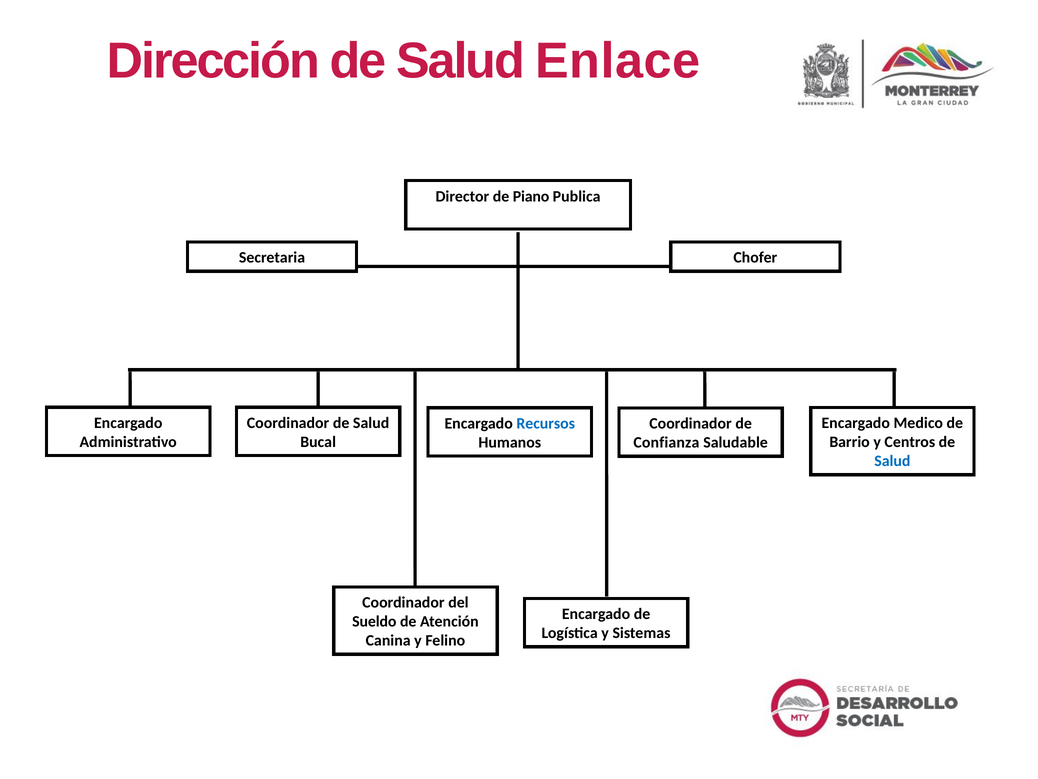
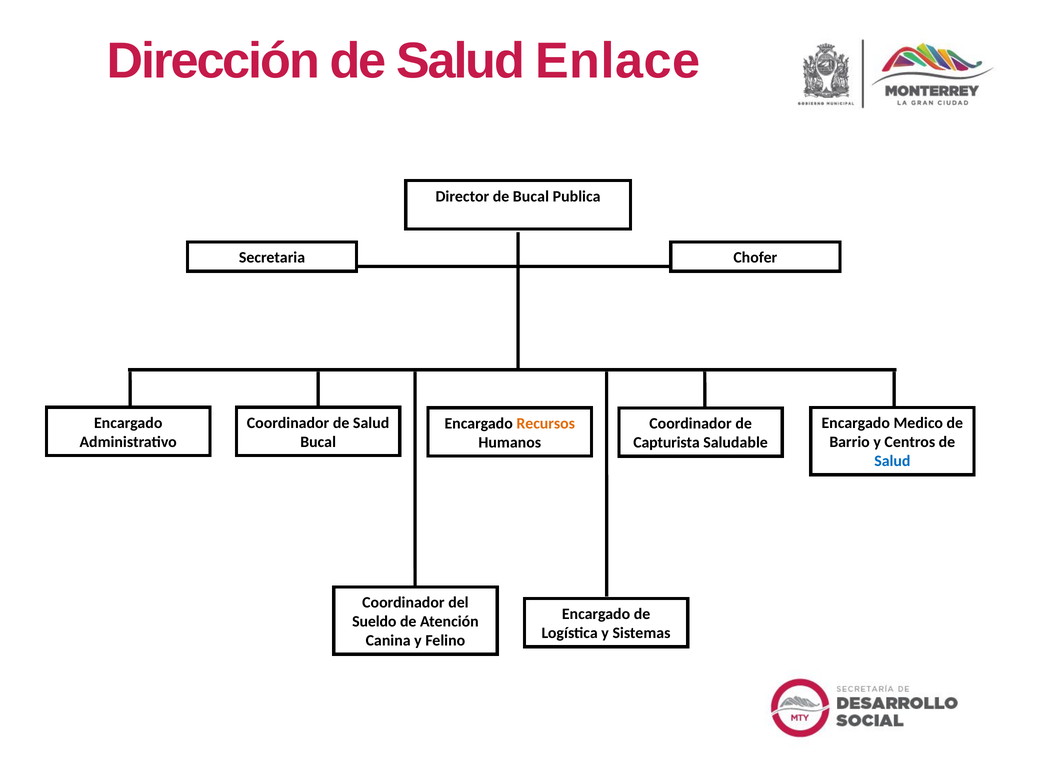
de Piano: Piano -> Bucal (531, 196)
Recursos colour: blue -> orange (546, 423)
Confianza: Confianza -> Capturista (667, 442)
